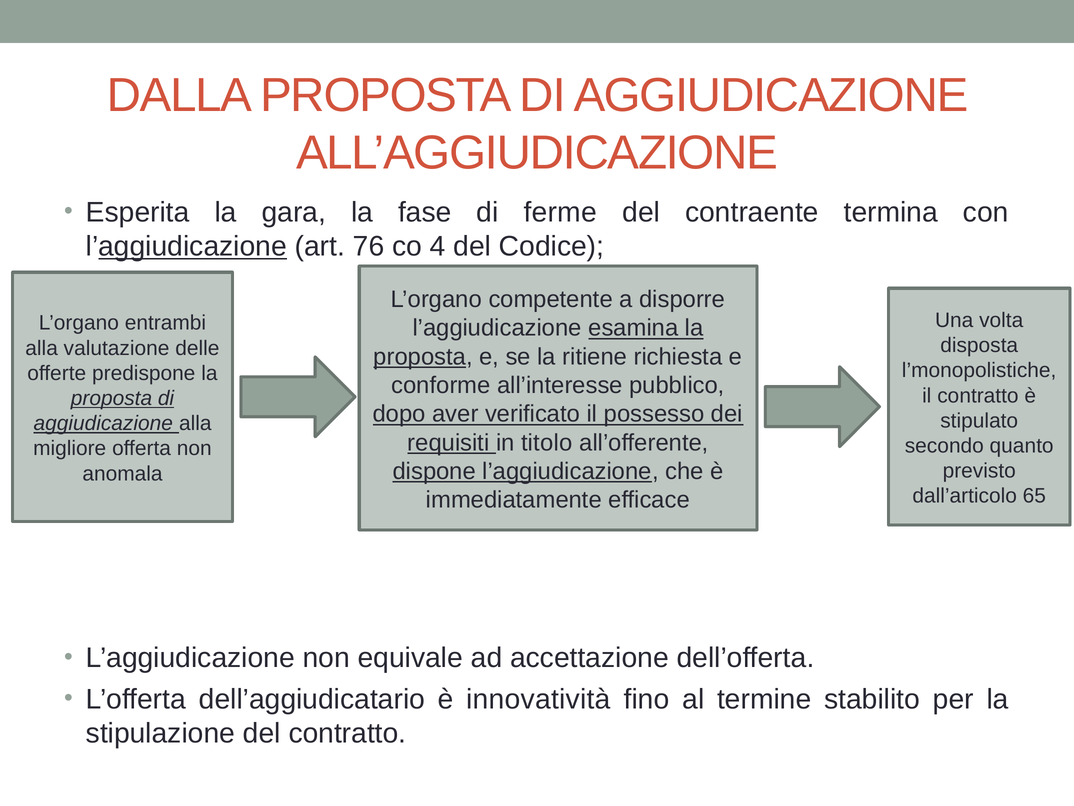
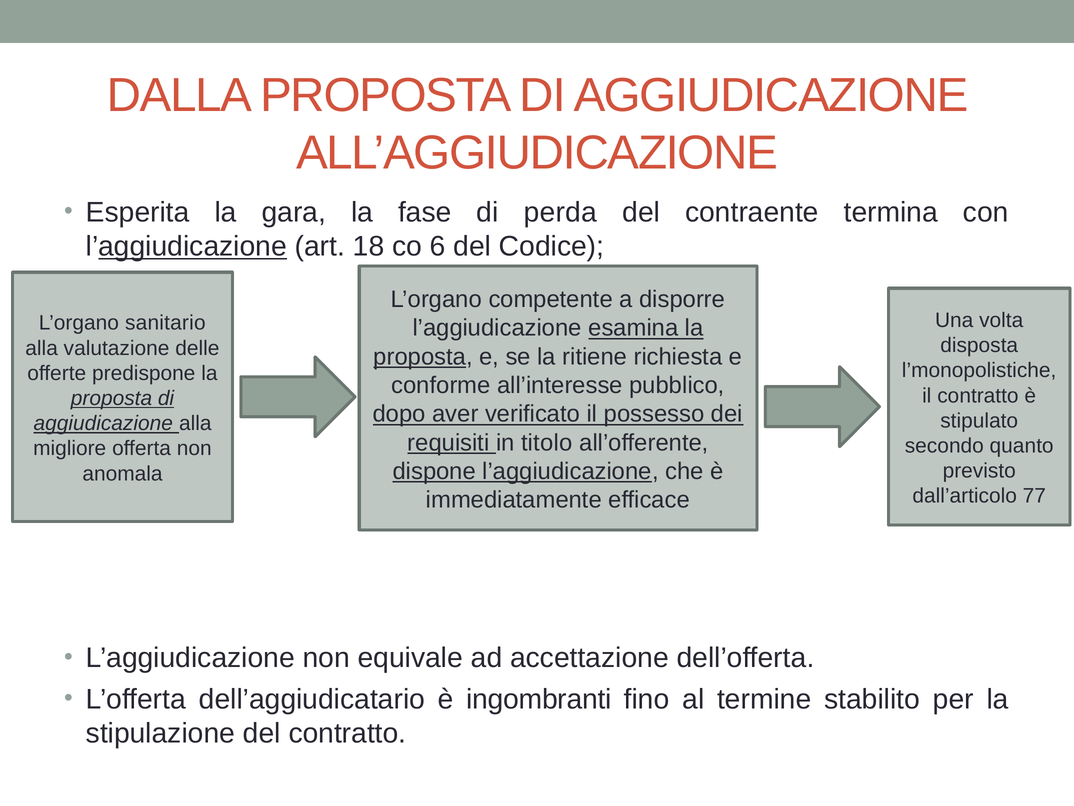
ferme: ferme -> perda (560, 212)
76: 76 -> 18 (369, 246)
4: 4 -> 6 (438, 246)
entrambi: entrambi -> sanitario (165, 323)
65: 65 -> 77 (1034, 496)
innovatività: innovatività -> ingombranti (539, 699)
